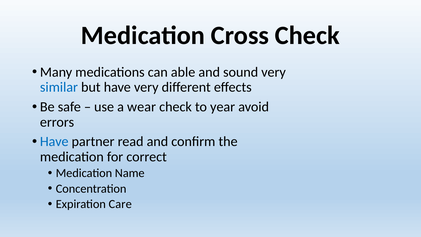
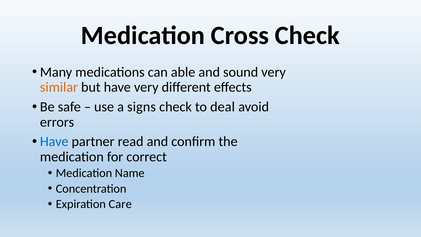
similar colour: blue -> orange (59, 87)
wear: wear -> signs (142, 107)
year: year -> deal (223, 107)
